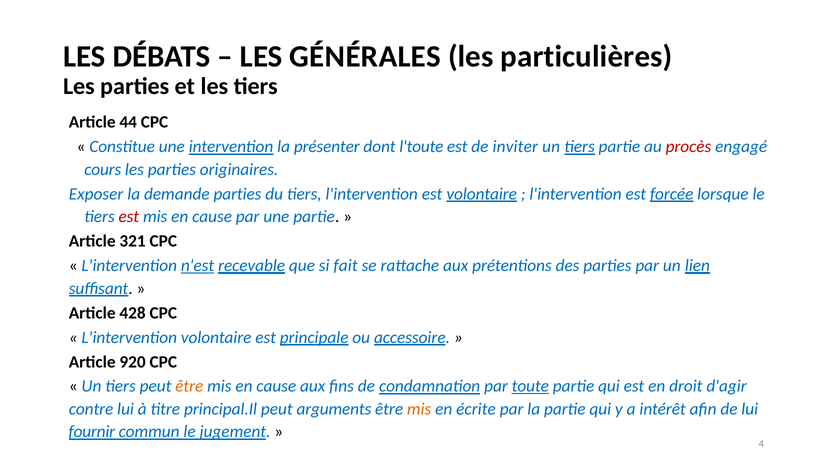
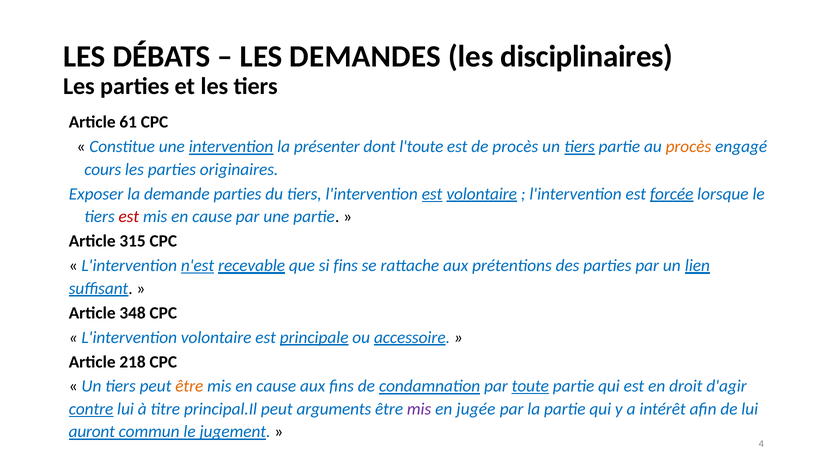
GÉNÉRALES: GÉNÉRALES -> DEMANDES (365, 57)
particulières: particulières -> disciplinaires (587, 57)
44: 44 -> 61 (128, 122)
de inviter: inviter -> procès (515, 147)
procès colour: red -> orange (688, 147)
est underline: none -> present (432, 194)
321: 321 -> 315 (133, 241)
si fait: fait -> fins (346, 266)
428: 428 -> 348 (133, 313)
920: 920 -> 218 (133, 362)
contre underline: none -> present (91, 409)
mis colour: orange -> purple (419, 409)
écrite: écrite -> jugée (476, 409)
fournir: fournir -> auront (92, 432)
